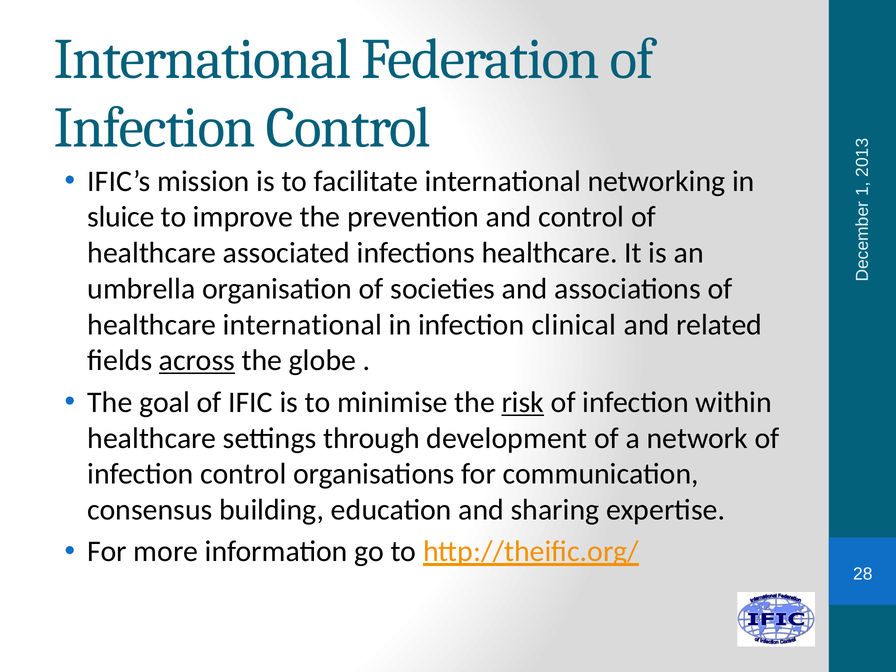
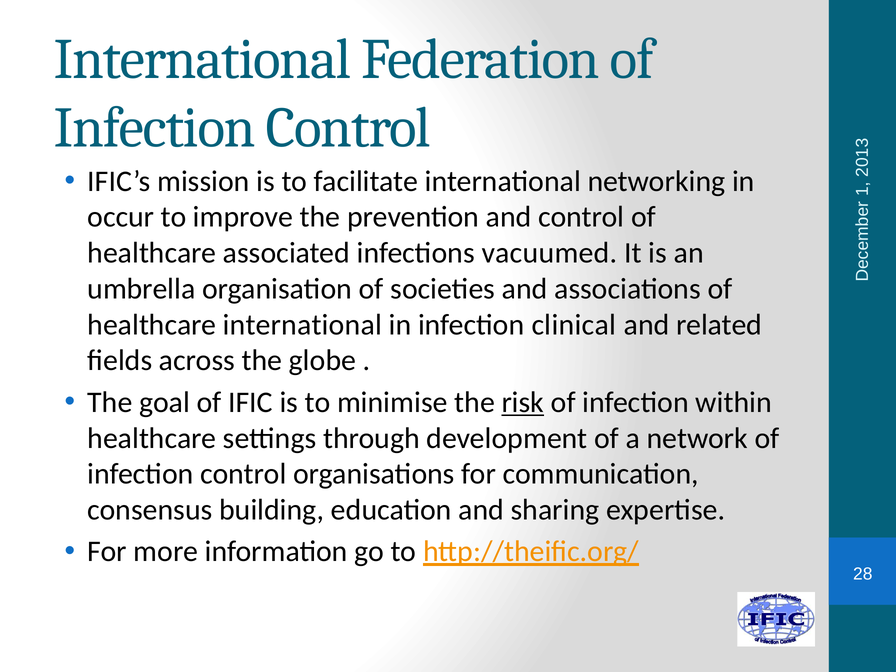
sluice: sluice -> occur (121, 217)
infections healthcare: healthcare -> vacuumed (549, 253)
across underline: present -> none (197, 360)
